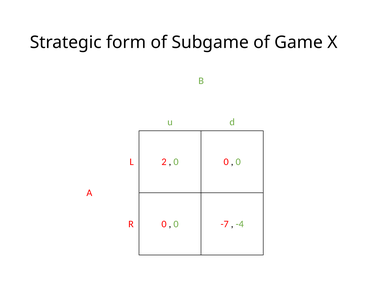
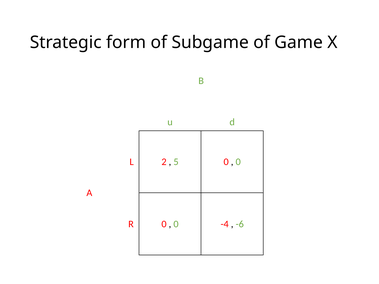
0: 0 -> 5 (176, 162)
-7: -7 -> -4 (225, 224)
-4: -4 -> -6 (240, 224)
